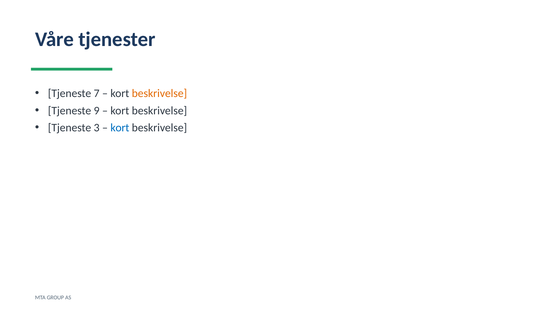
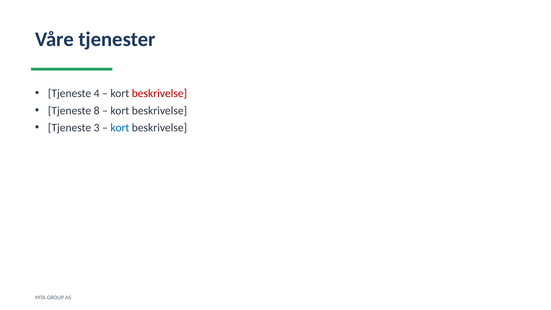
7: 7 -> 4 (97, 93)
beskrivelse colour: orange -> red (159, 93)
9: 9 -> 8 (97, 111)
